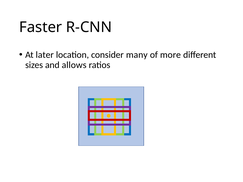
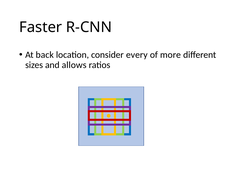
later: later -> back (45, 55)
many: many -> every (137, 55)
